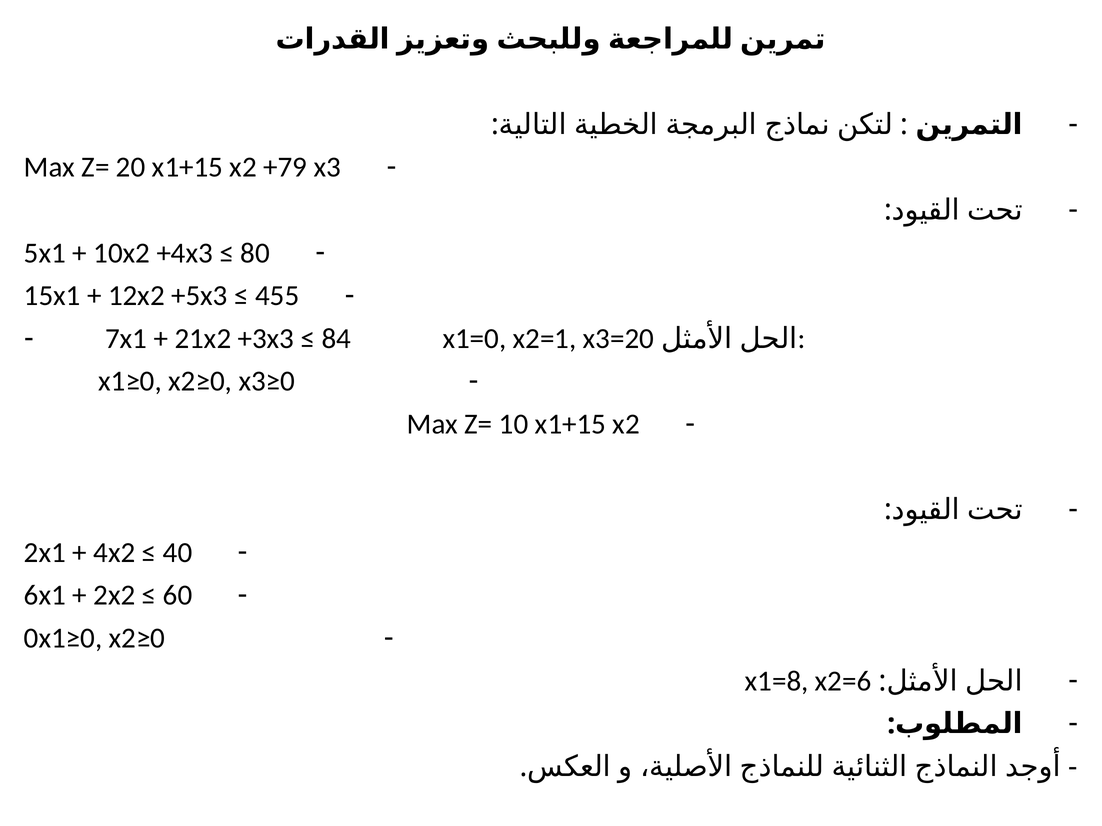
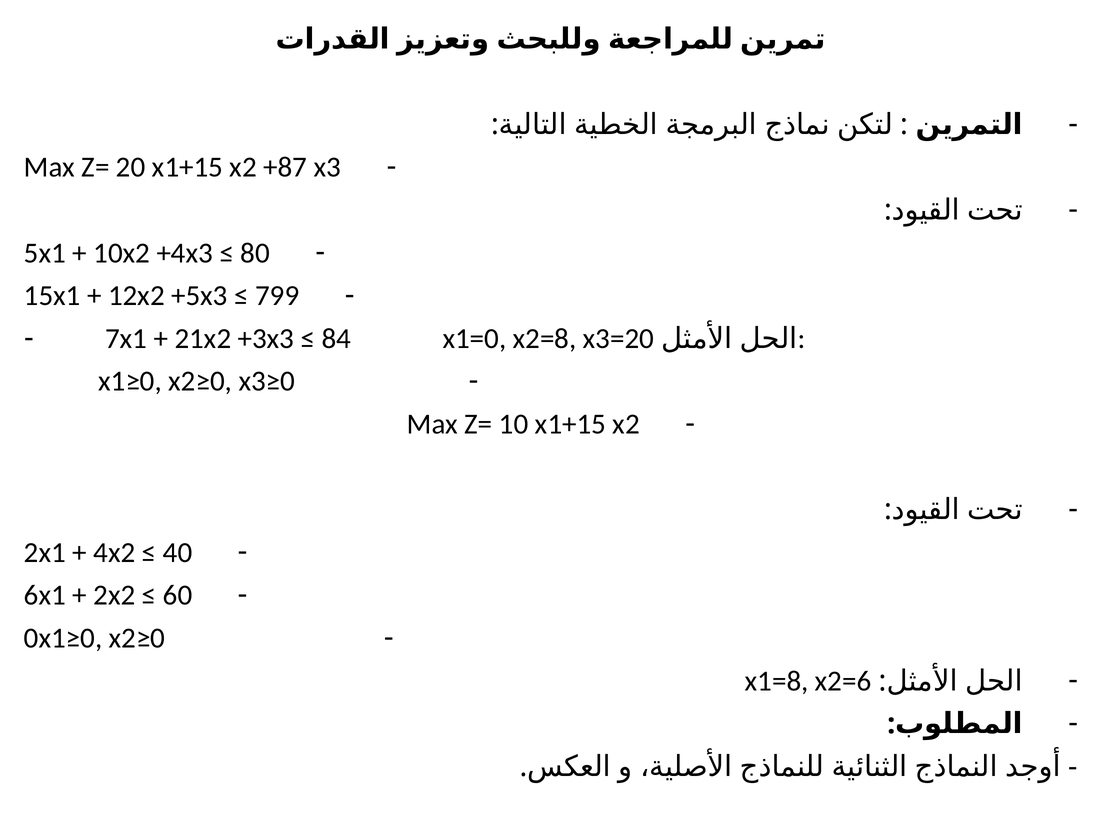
+79: +79 -> +87 (285, 168)
455: 455 -> 799 (277, 296)
x2=1: x2=1 -> x2=8 (545, 339)
